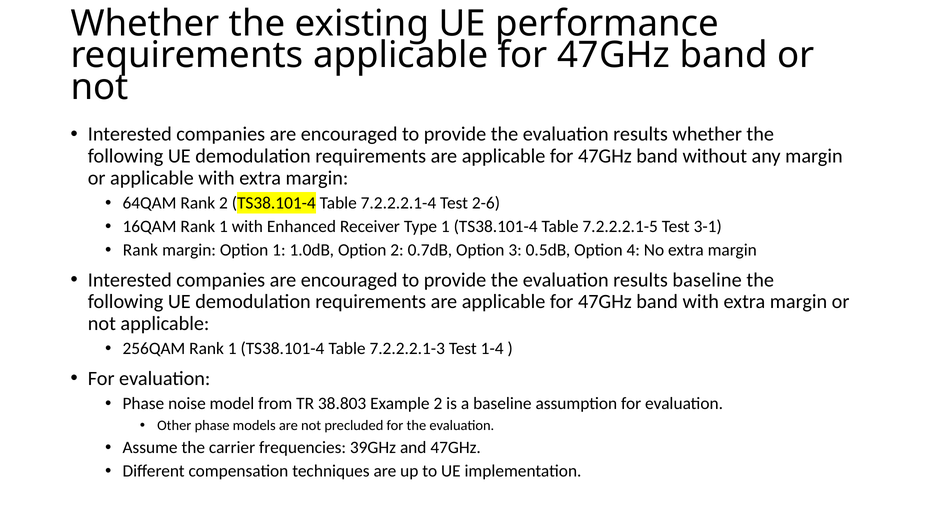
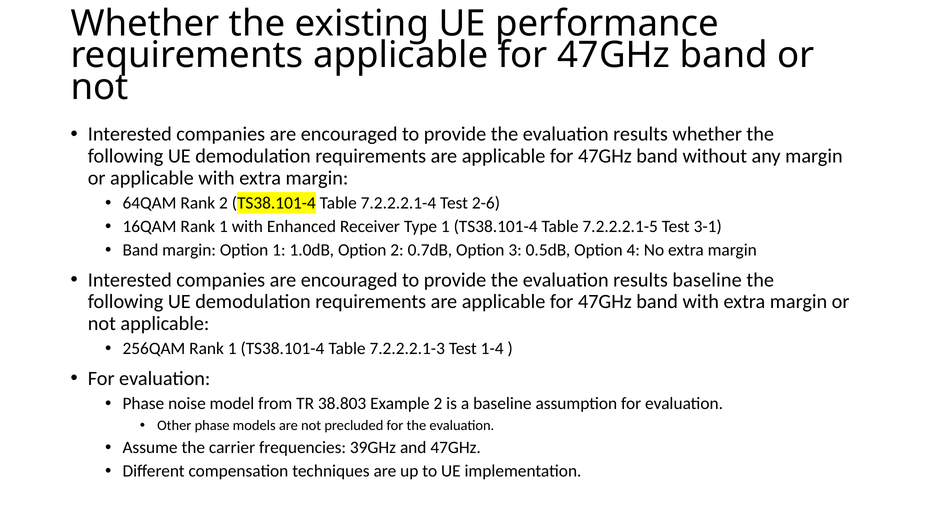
Rank: Rank -> Band (140, 250)
